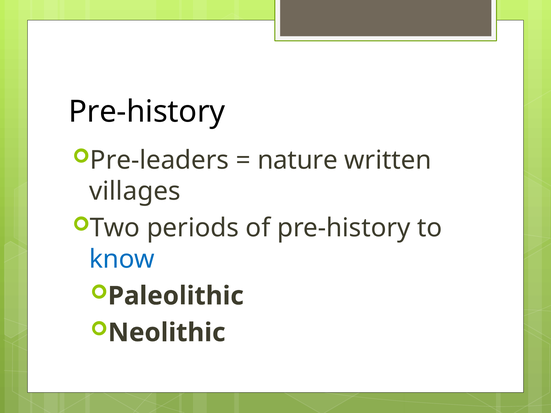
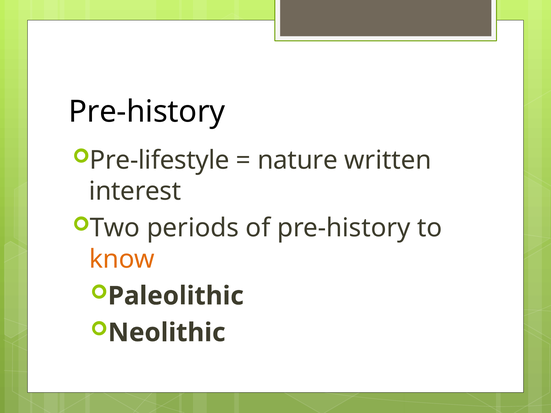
Pre-leaders: Pre-leaders -> Pre-lifestyle (160, 160)
villages: villages -> interest (135, 191)
know colour: blue -> orange (122, 259)
